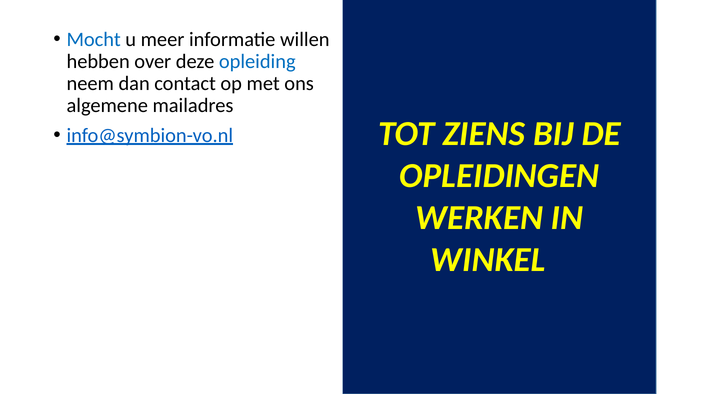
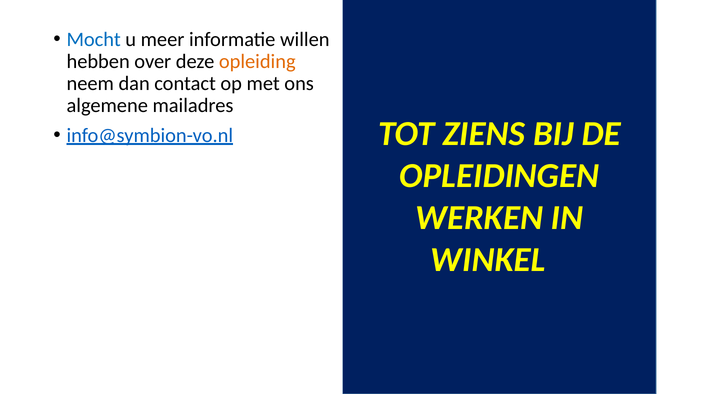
opleiding colour: blue -> orange (257, 62)
